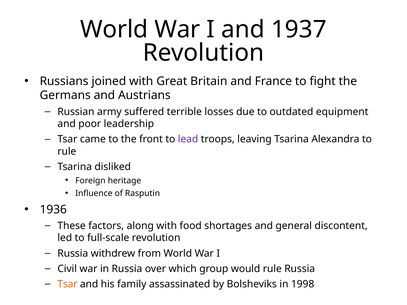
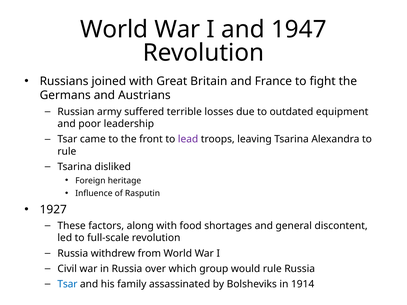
1937: 1937 -> 1947 (299, 30)
1936: 1936 -> 1927 (53, 210)
Tsar colour: orange -> blue (67, 284)
1998: 1998 -> 1914 (303, 284)
